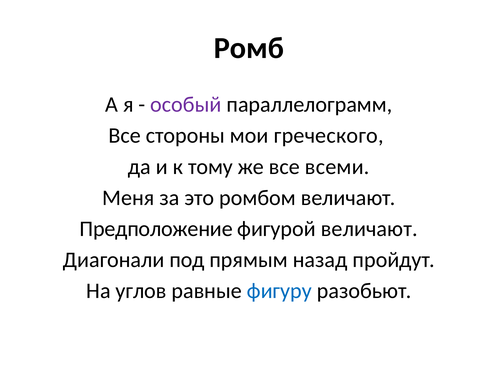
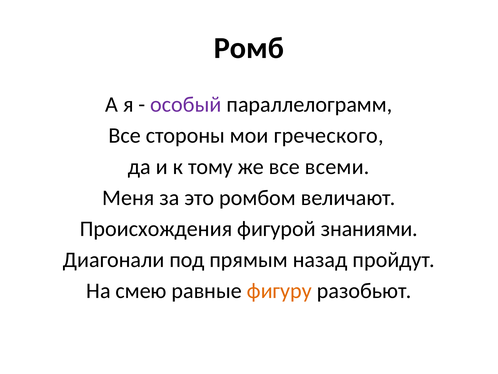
Предположение: Предположение -> Происхождения (156, 228)
фигурой величают: величают -> знаниями (369, 228)
углов: углов -> смею (141, 290)
фигуру colour: blue -> orange (279, 290)
